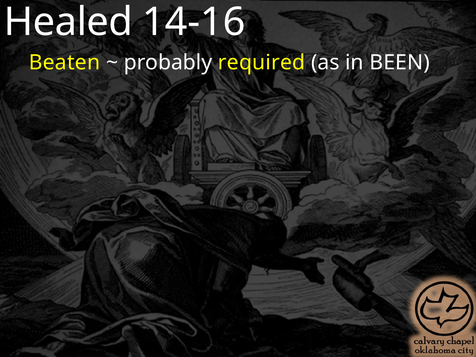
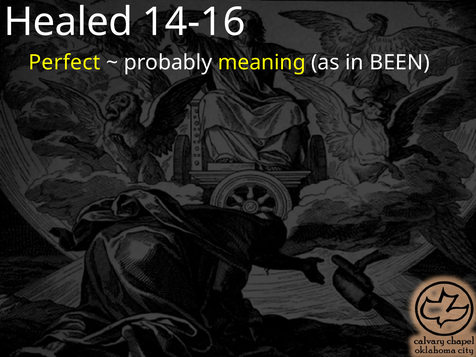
Beaten: Beaten -> Perfect (65, 62)
required: required -> meaning (262, 62)
